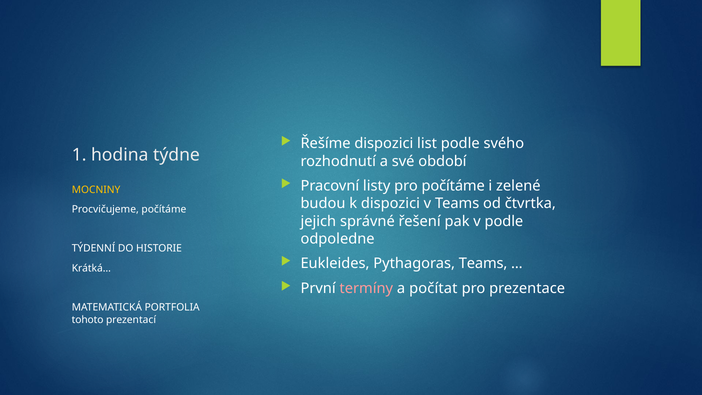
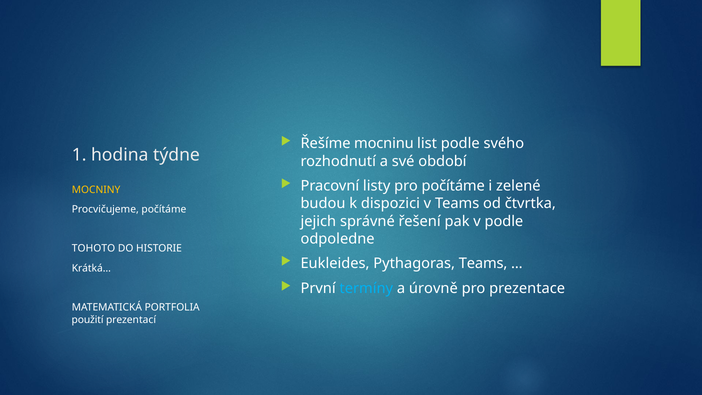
Řešíme dispozici: dispozici -> mocninu (384, 144)
TÝDENNÍ: TÝDENNÍ -> TOHOTO (93, 248)
termíny colour: pink -> light blue (366, 288)
počítat: počítat -> úrovně (433, 288)
tohoto: tohoto -> použití (88, 320)
